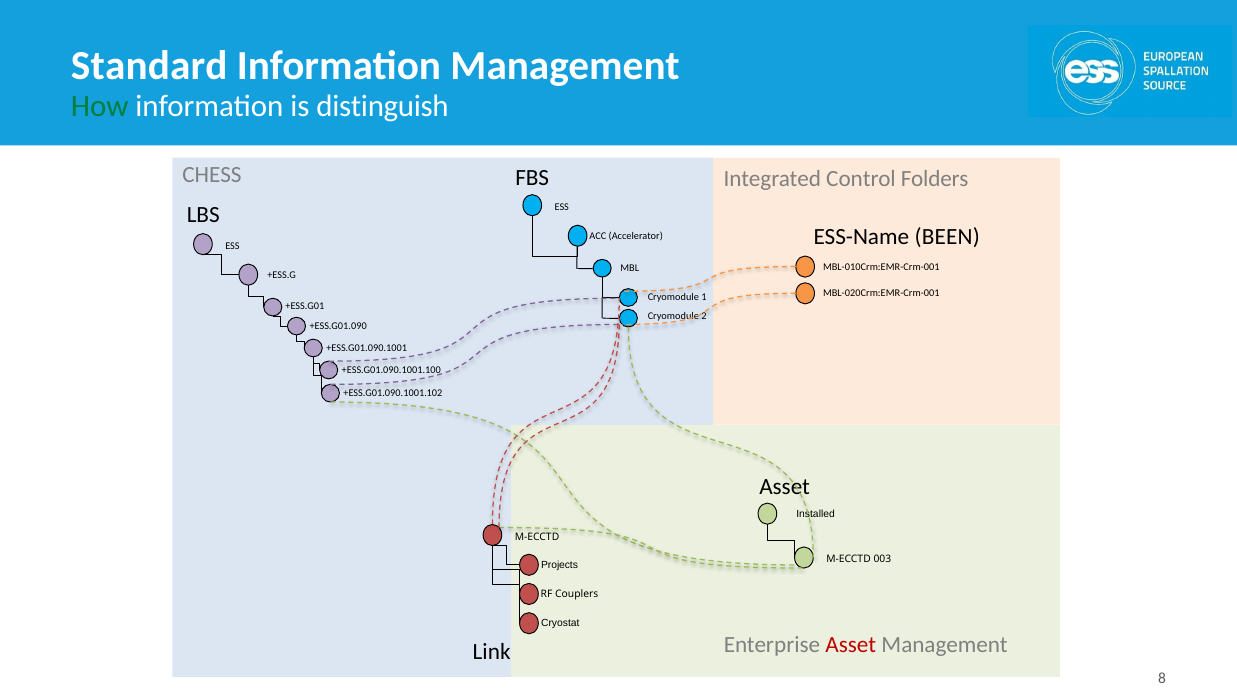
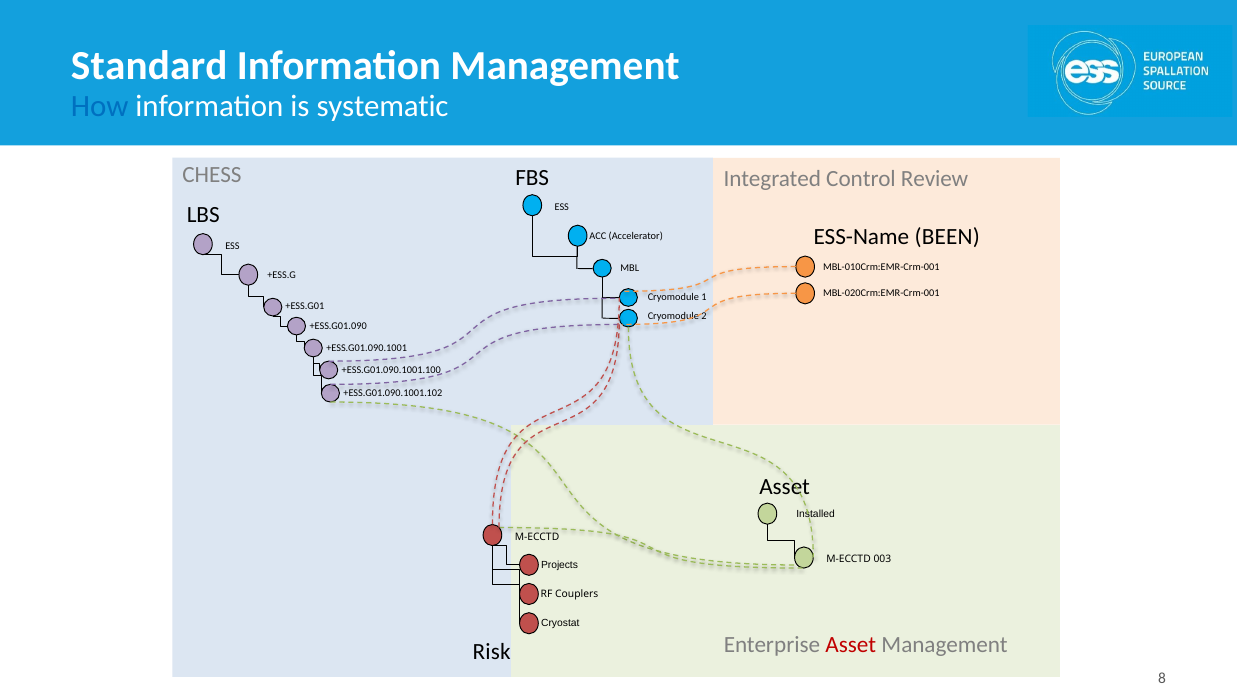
How colour: green -> blue (100, 106)
distinguish: distinguish -> systematic (383, 106)
Folders: Folders -> Review (935, 179)
Link: Link -> Risk (492, 651)
